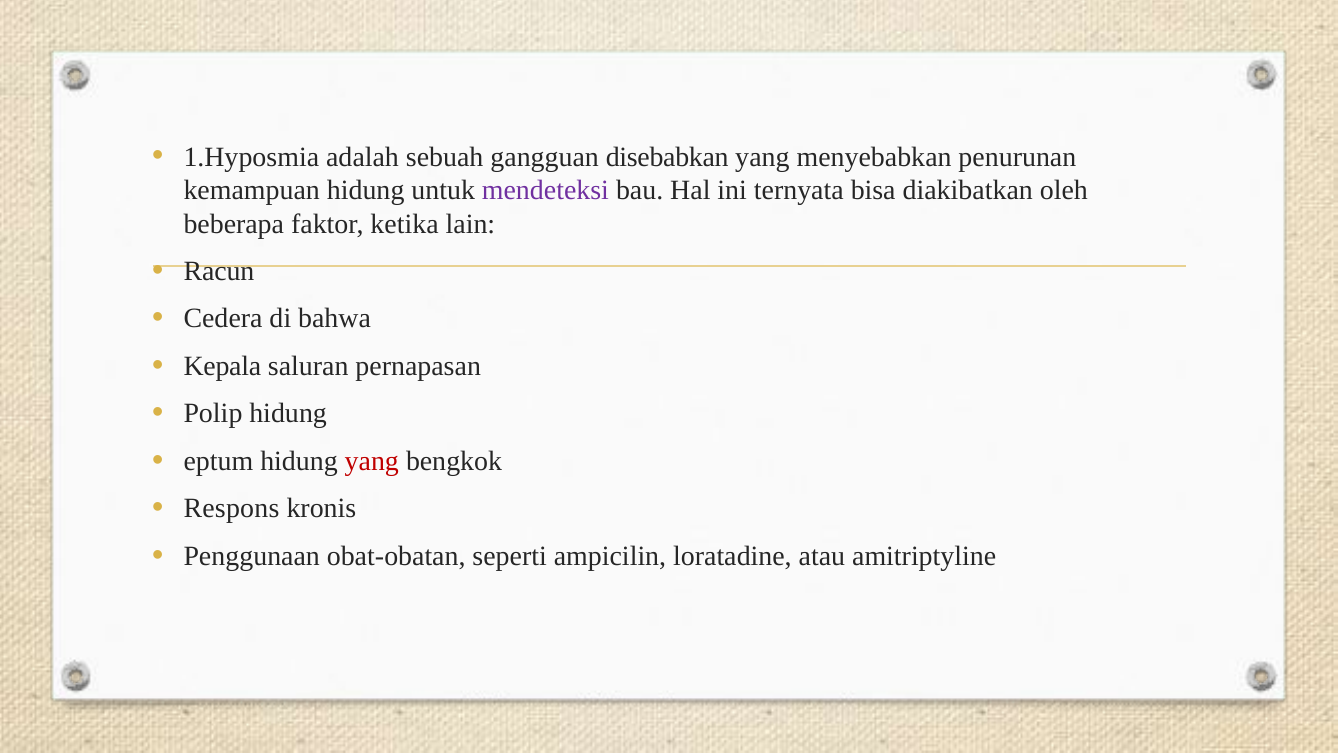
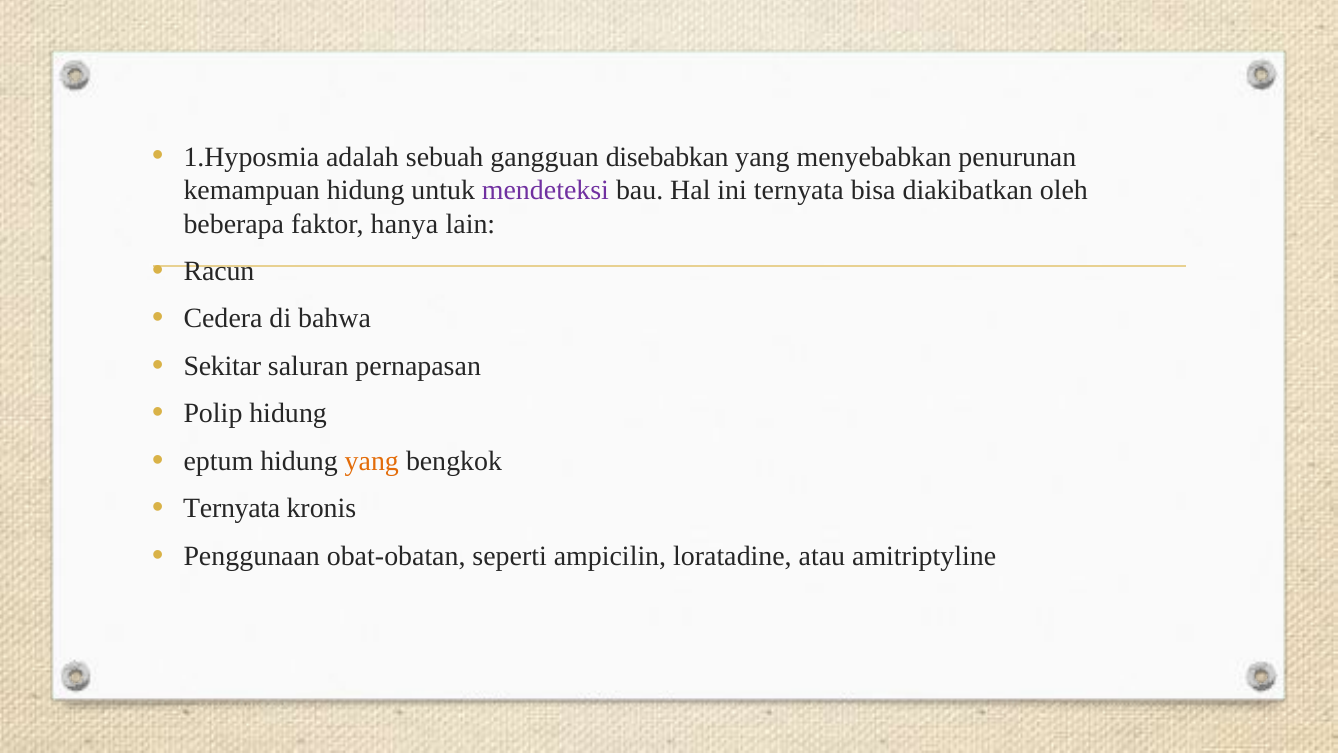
ketika: ketika -> hanya (404, 224)
Kepala: Kepala -> Sekitar (222, 366)
yang colour: red -> orange (372, 461)
Respons: Respons -> Ternyata (232, 508)
